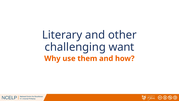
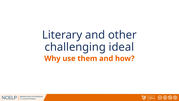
want: want -> ideal (121, 47)
